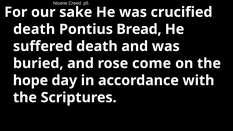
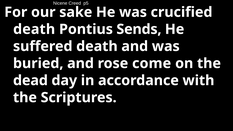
Bread: Bread -> Sends (139, 29)
hope: hope -> dead (30, 80)
